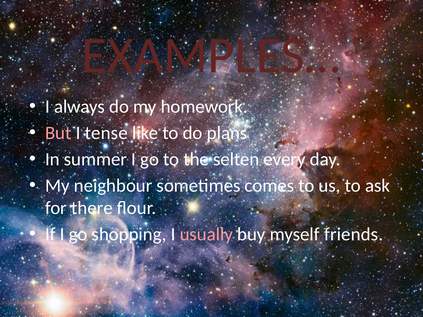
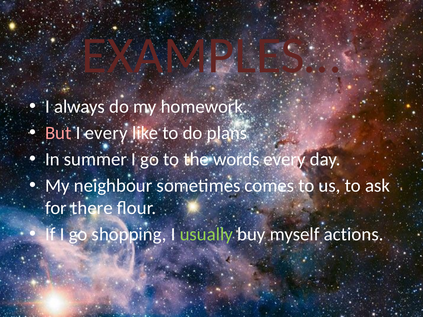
I tense: tense -> every (106, 133)
selten: selten -> words (236, 159)
usually colour: pink -> light green (206, 235)
friends: friends -> actions (354, 235)
